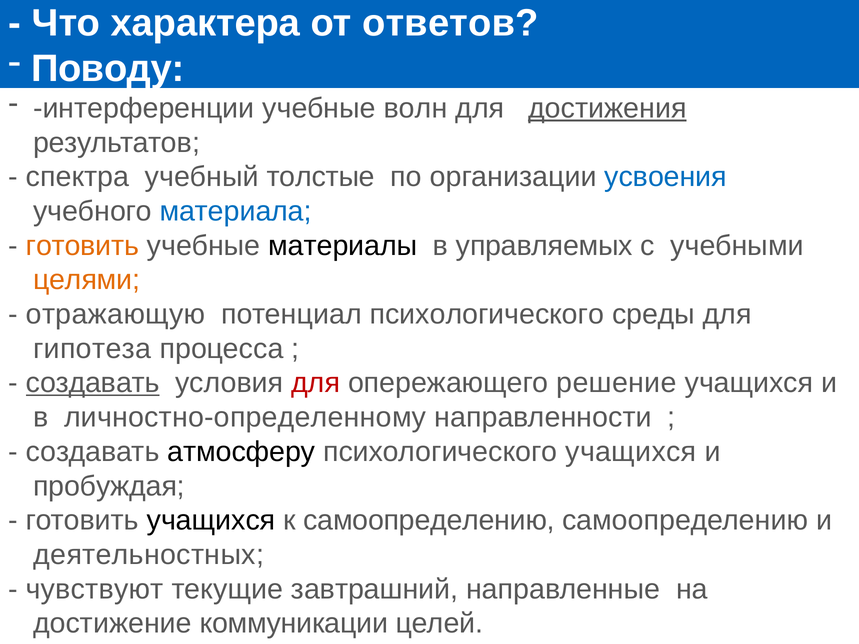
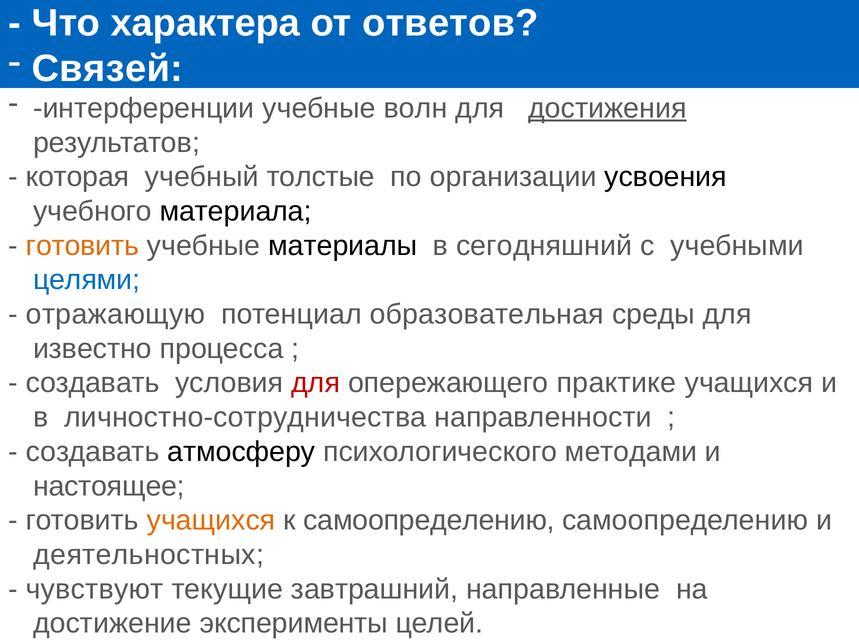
Поводу: Поводу -> Связей (107, 69)
спектра: спектра -> которая (78, 177)
усвоения colour: blue -> black (666, 177)
материала colour: blue -> black (236, 211)
управляемых: управляемых -> сегодняшний (544, 246)
целями colour: orange -> blue (87, 280)
потенциал психологического: психологического -> образовательная (487, 314)
гипотеза: гипотеза -> известно (92, 349)
создавать underline: present -> none (93, 383)
решение: решение -> практике (616, 383)
личностно-определенному: личностно-определенному -> личностно-сотрудничества (245, 418)
психологического учащихся: учащихся -> методами (631, 452)
пробуждая: пробуждая -> настоящее (109, 486)
учащихся colour: black -> orange (211, 521)
коммуникации: коммуникации -> эксперименты (294, 624)
